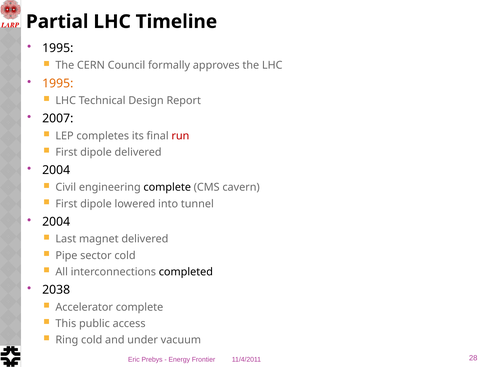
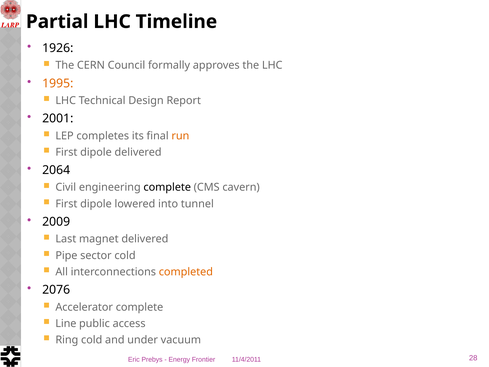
1995: 1995 -> 1926 (58, 48)
2007: 2007 -> 2001 (58, 119)
run colour: red -> orange (180, 136)
2004: 2004 -> 2064 (56, 170)
2004: 2004 -> 2009 (56, 222)
completed colour: black -> orange (186, 272)
2038: 2038 -> 2076 (56, 290)
This: This -> Line (66, 323)
